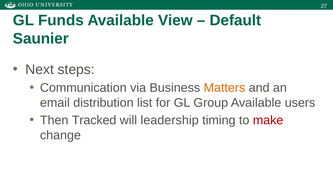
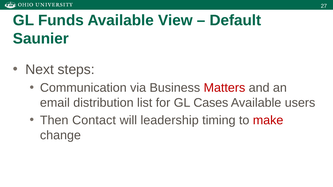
Matters colour: orange -> red (224, 88)
Group: Group -> Cases (211, 103)
Tracked: Tracked -> Contact (94, 120)
